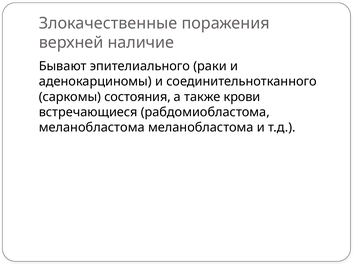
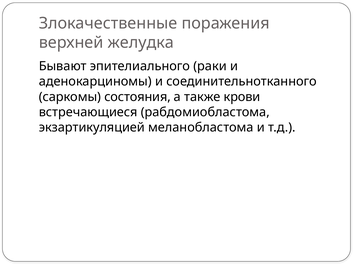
наличие: наличие -> желудка (141, 43)
меланобластома: меланобластома -> экзартикуляцией (92, 127)
